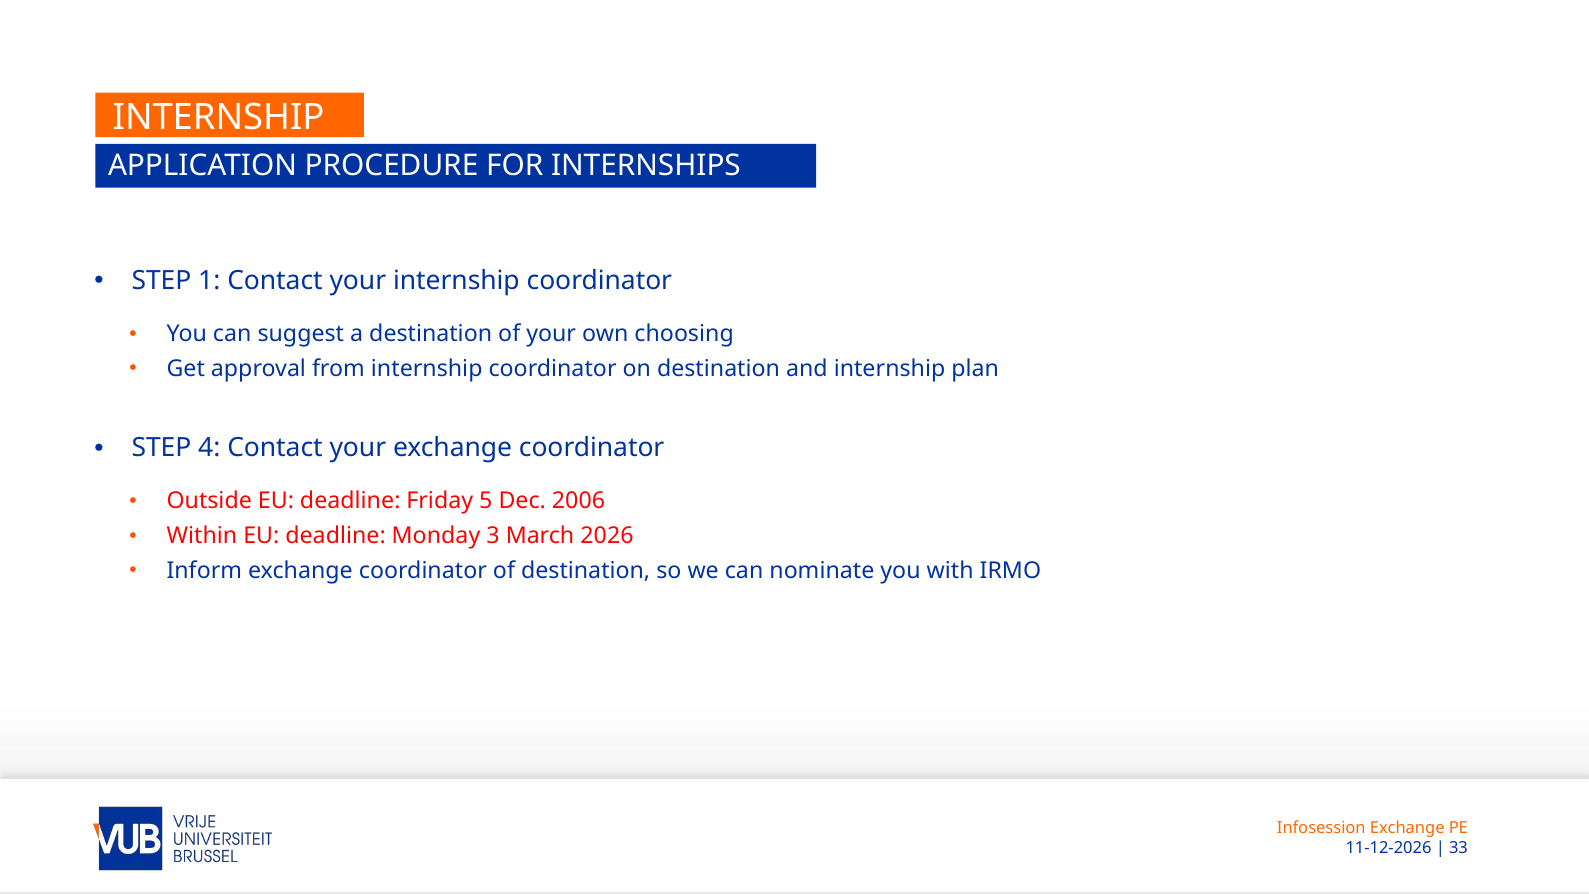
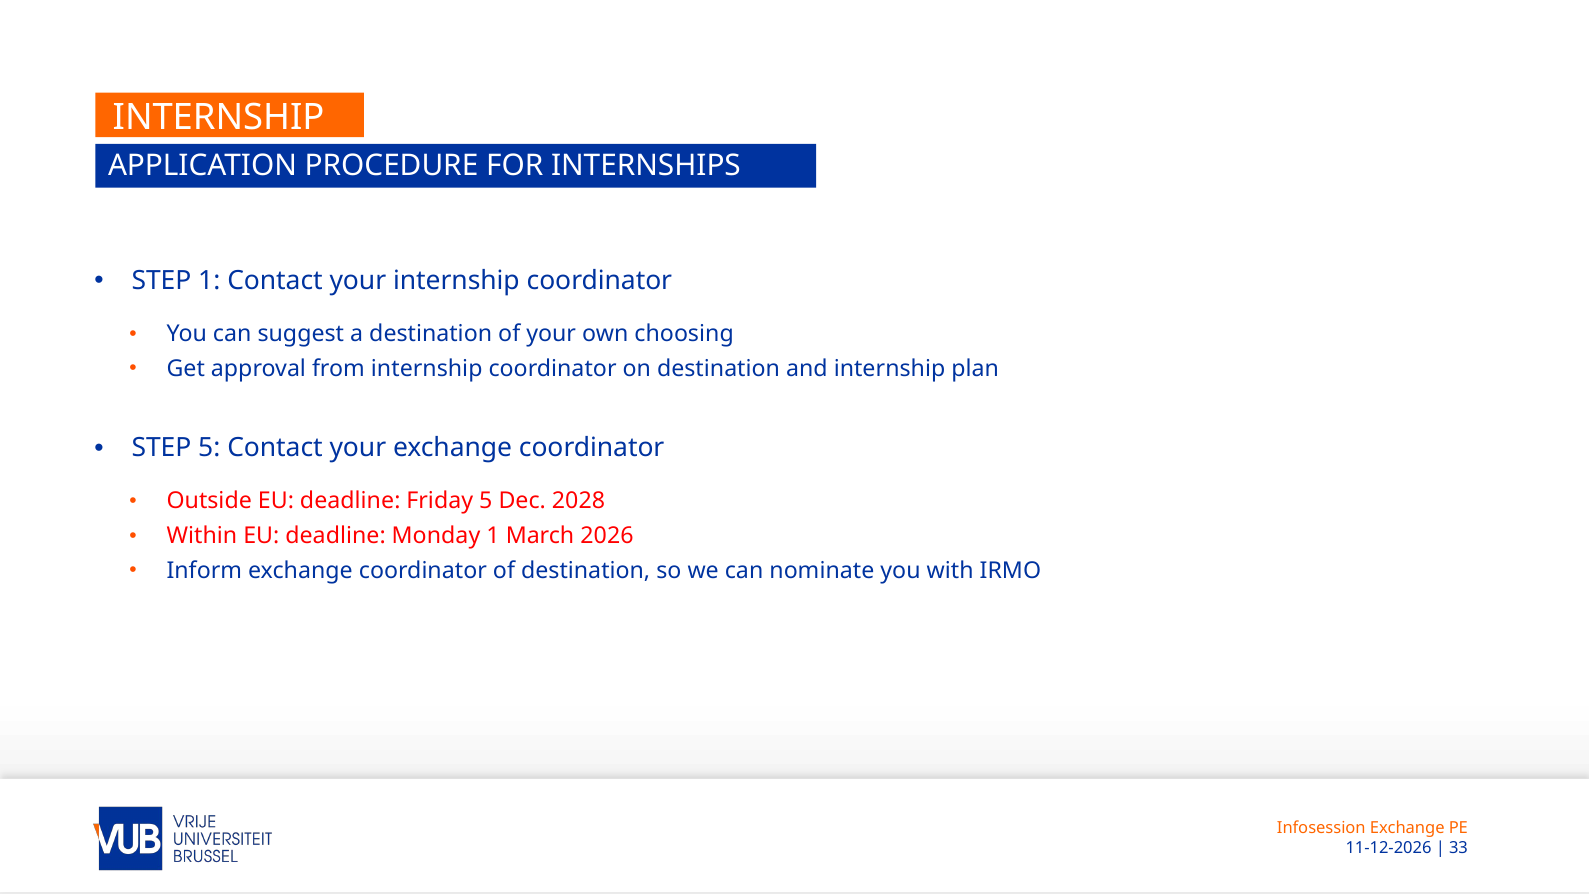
STEP 4: 4 -> 5 (209, 448)
2006: 2006 -> 2028 (579, 501)
Monday 3: 3 -> 1 (493, 536)
